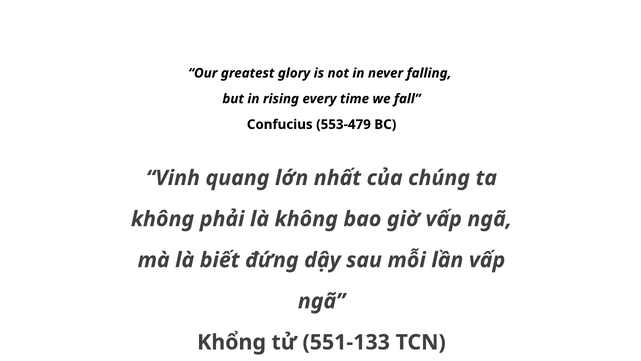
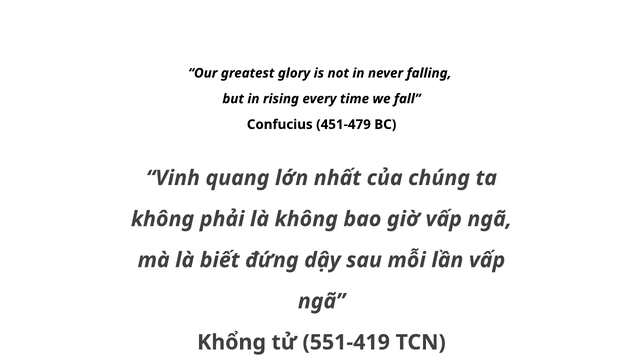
553-479: 553-479 -> 451-479 (343, 124)
551-133: 551-133 -> 551-419 (346, 342)
